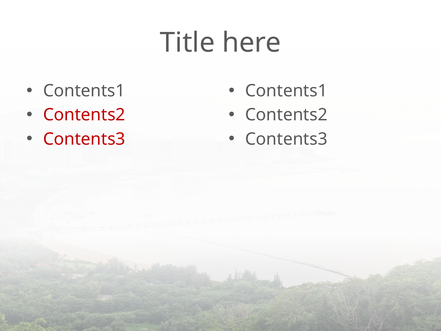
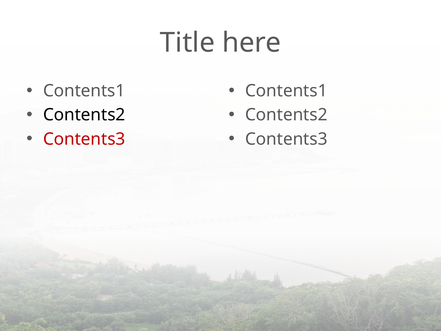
Contents2 colour: red -> black (84, 115)
